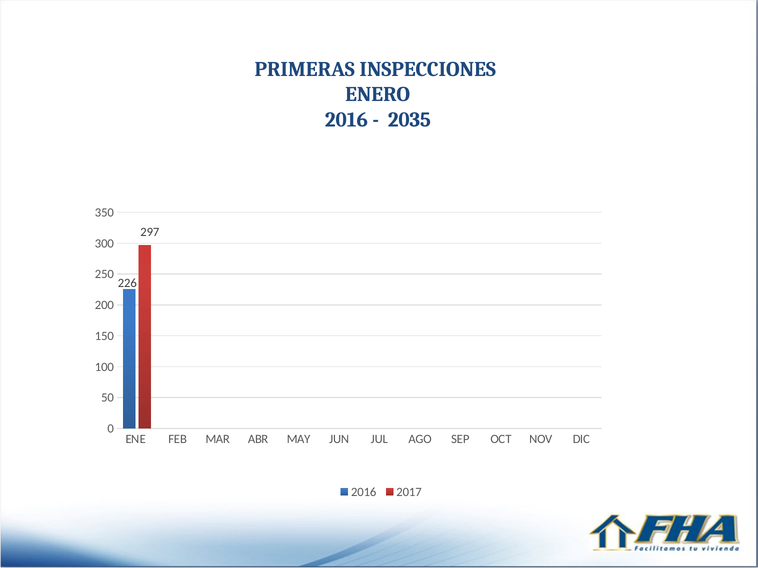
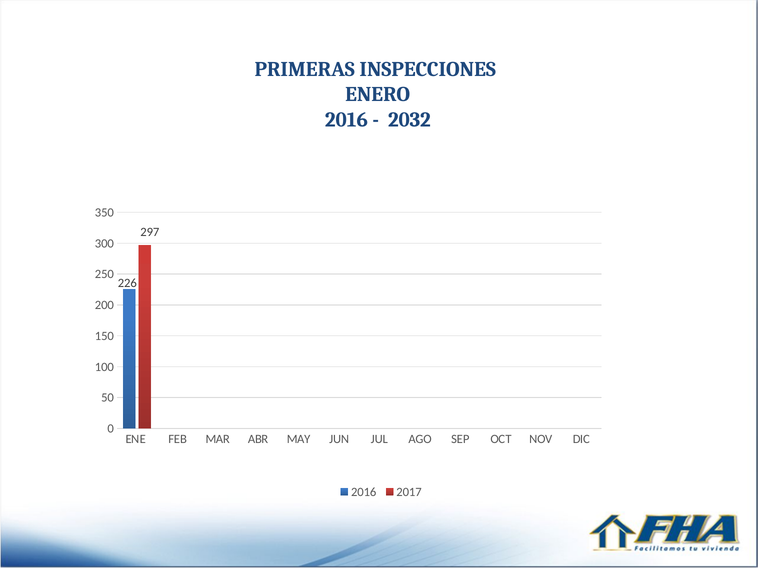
2035: 2035 -> 2032 (409, 120)
